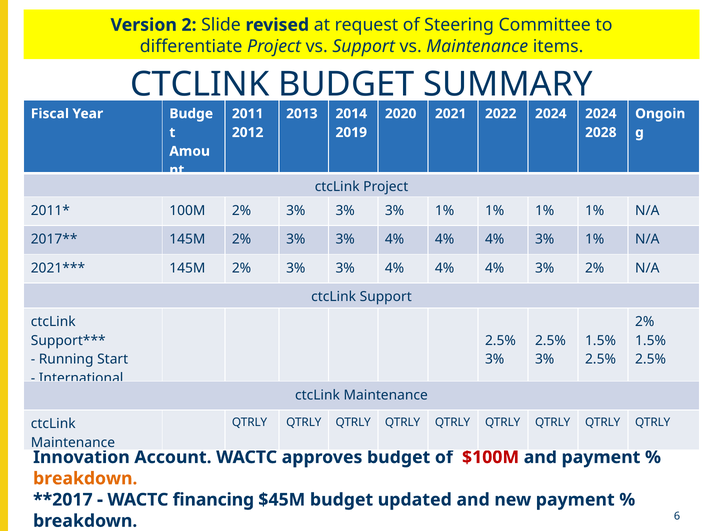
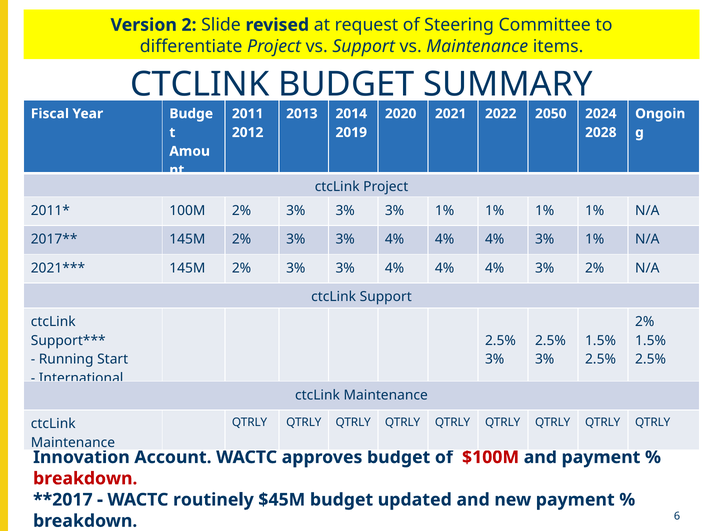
2022 2024: 2024 -> 2050 (551, 114)
breakdown colour: orange -> red (85, 478)
WACTC financing: financing -> routinely (213, 500)
